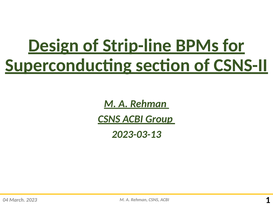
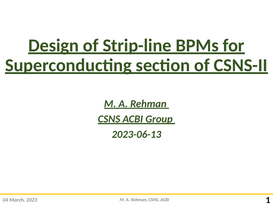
2023-03-13: 2023-03-13 -> 2023-06-13 (136, 134)
